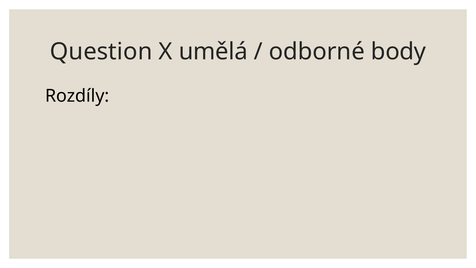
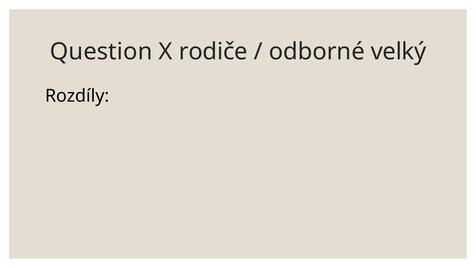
umělá: umělá -> rodiče (213, 52)
body: body -> velký (398, 52)
